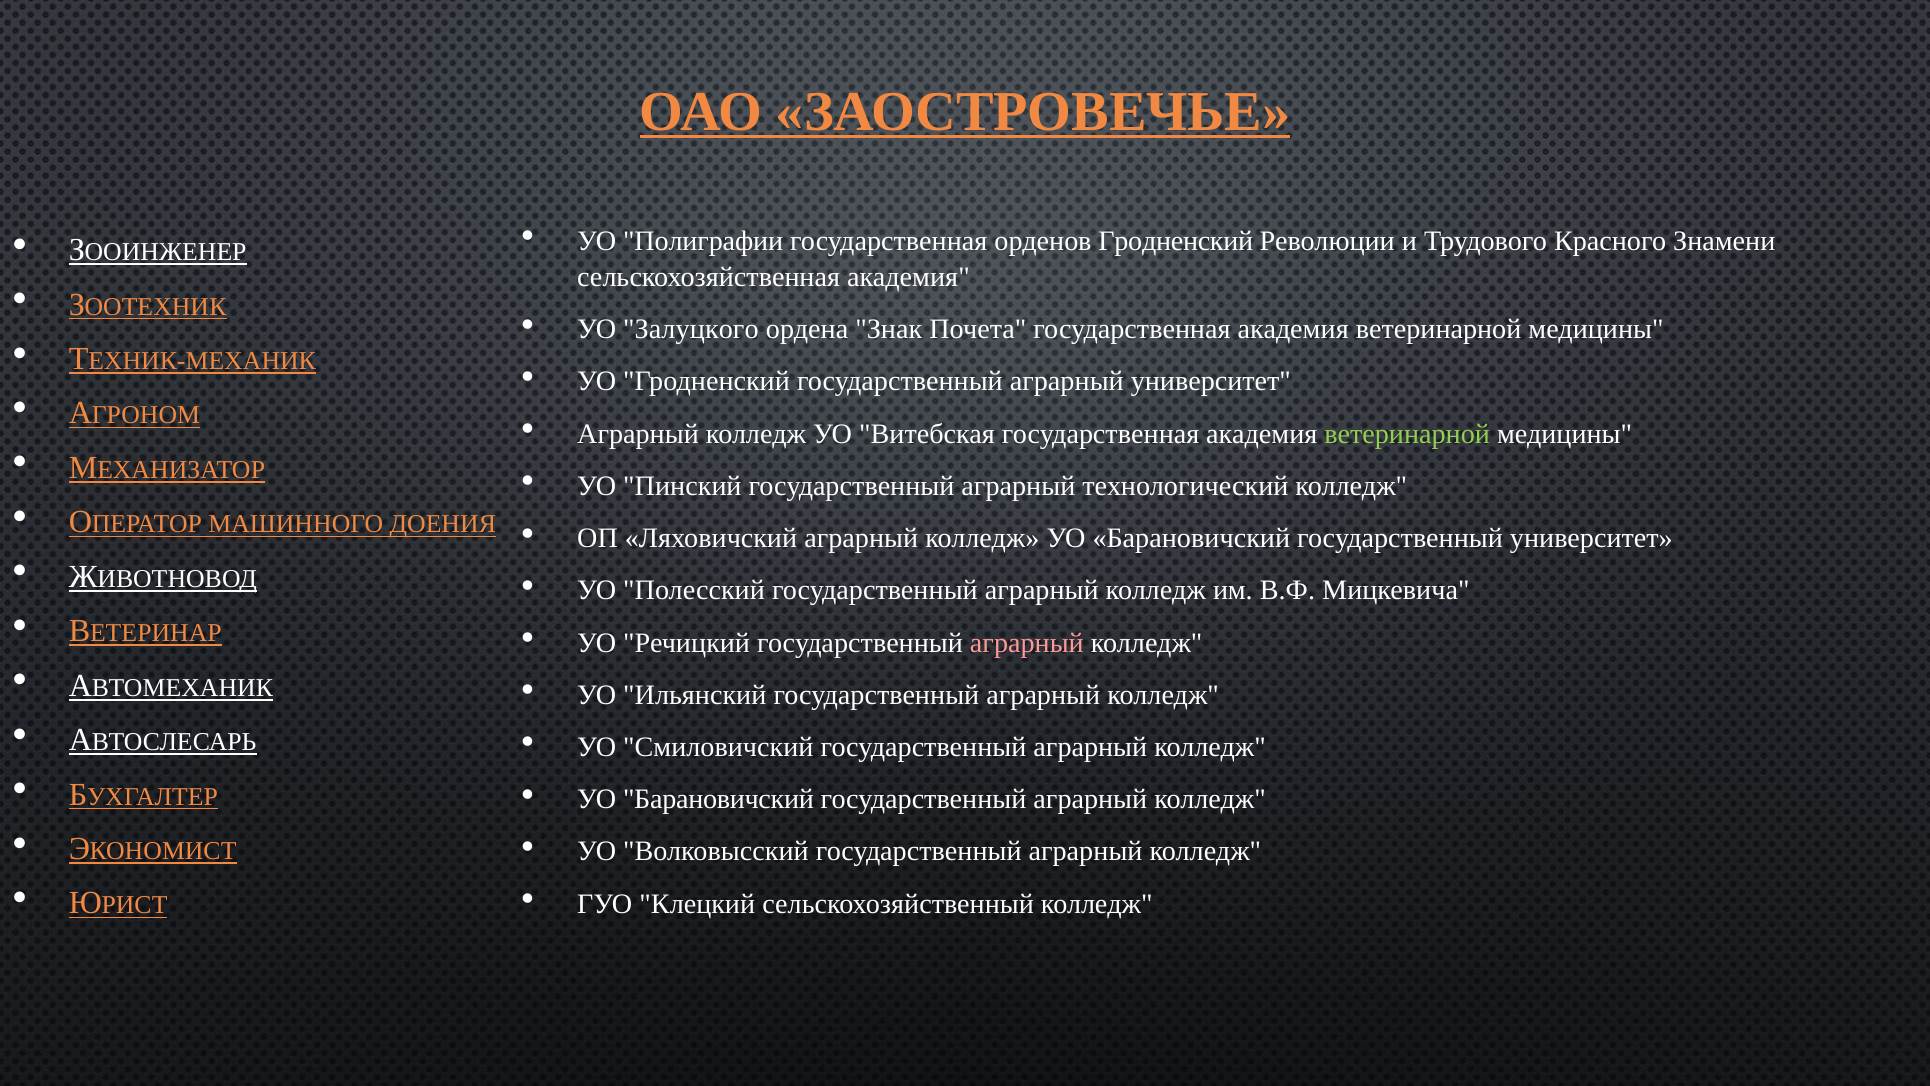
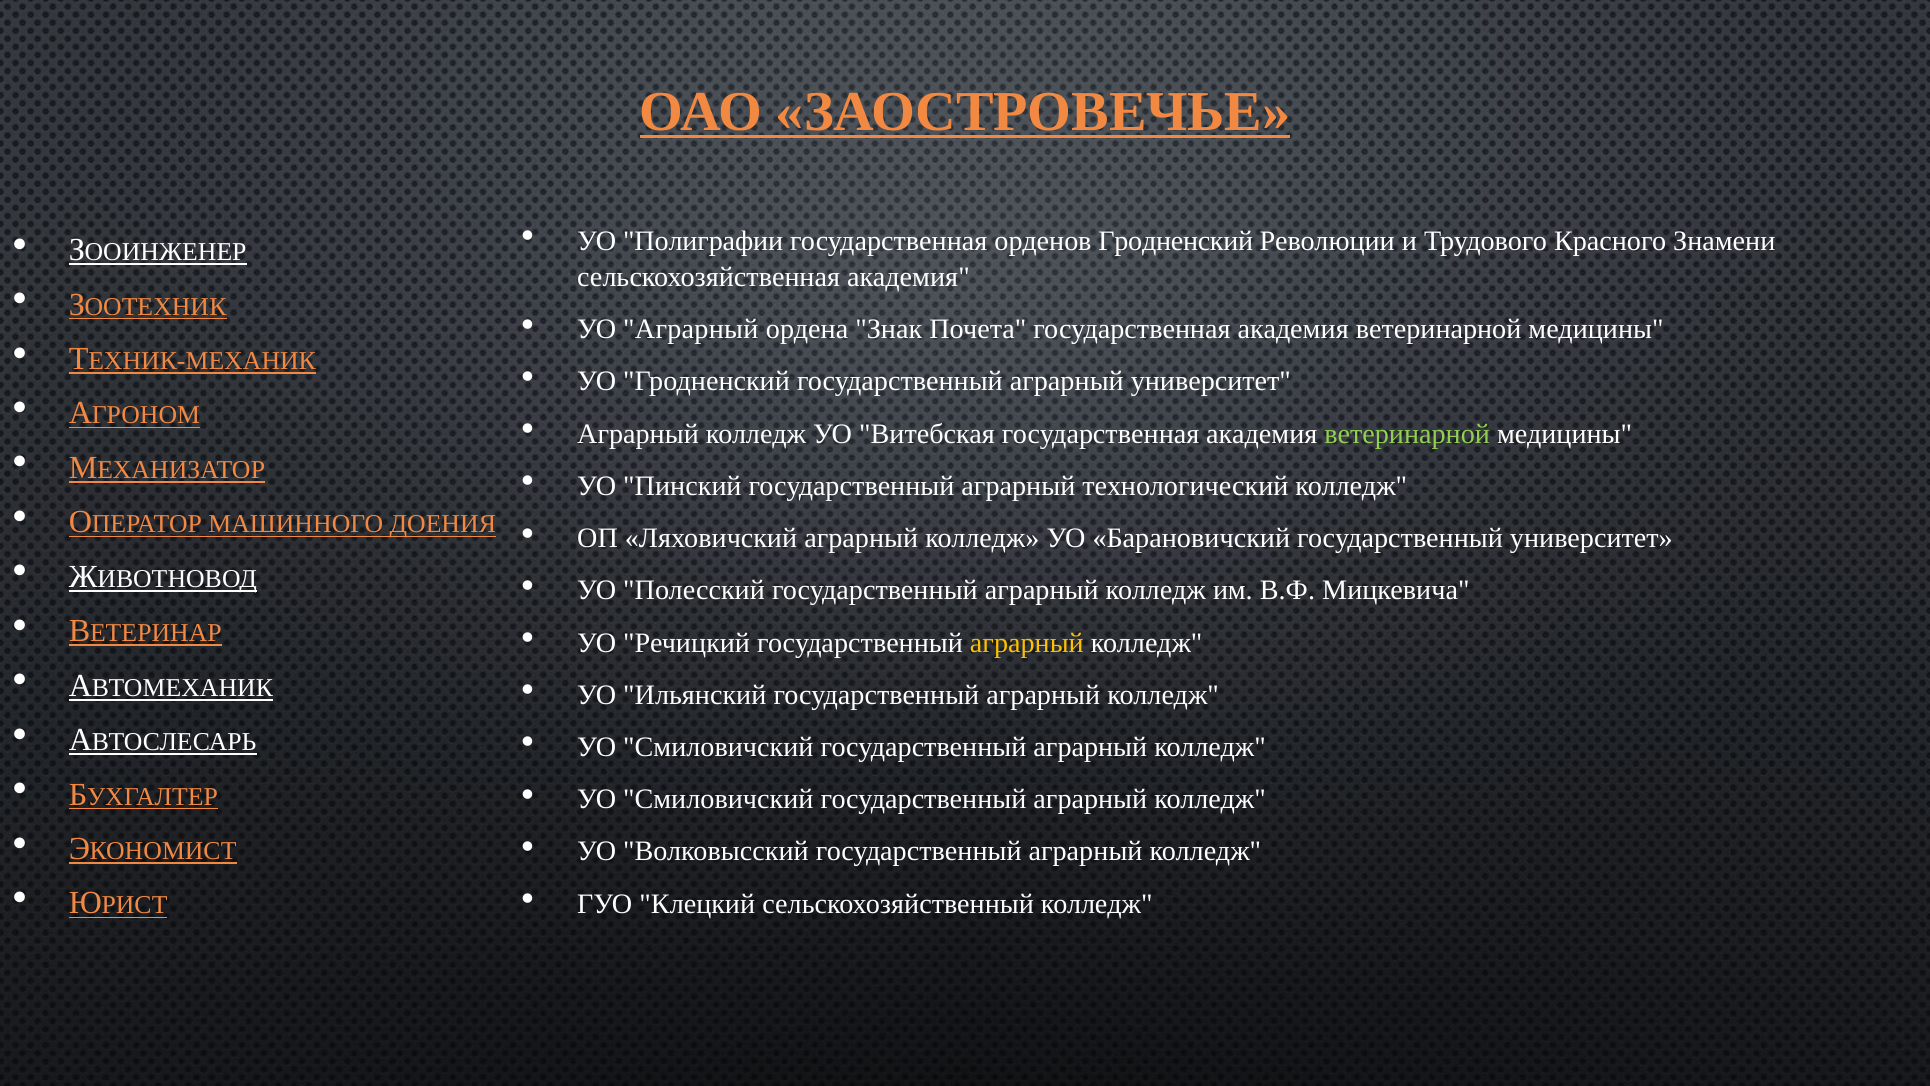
УО Залуцкого: Залуцкого -> Аграрный (691, 329)
аграрный colour: pink -> yellow (1027, 643)
Барановичский: Барановичский -> Смиловичский (718, 799)
